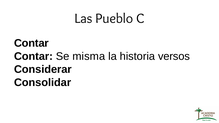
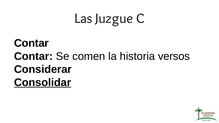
Pueblo: Pueblo -> Juzgue (114, 18)
misma: misma -> comen (89, 56)
Consolidar underline: none -> present (43, 83)
